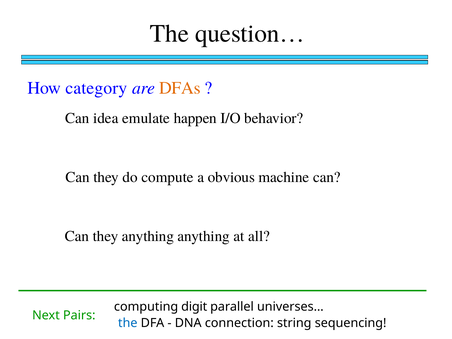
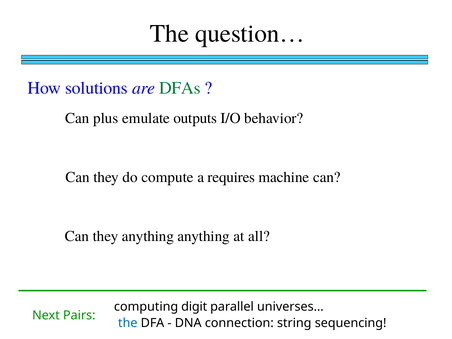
category: category -> solutions (97, 88)
DFAs colour: orange -> green (180, 88)
idea: idea -> plus (106, 118)
happen: happen -> outputs (195, 118)
obvious: obvious -> requires (231, 177)
